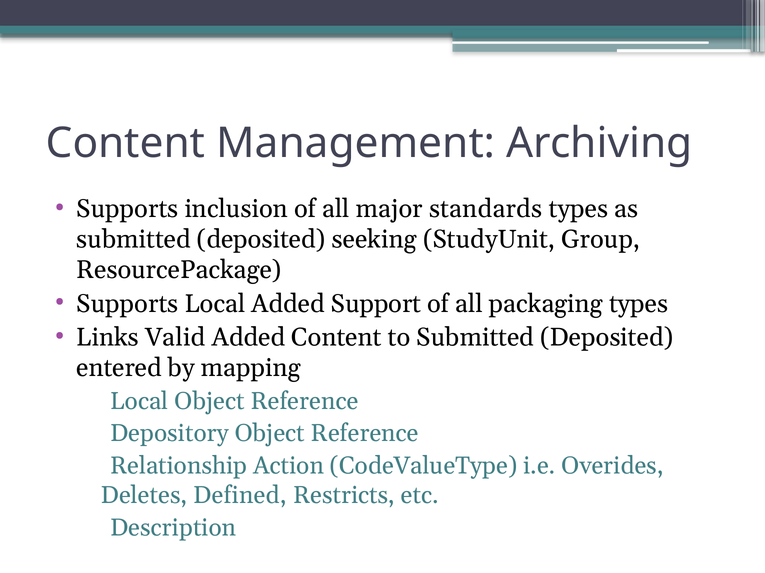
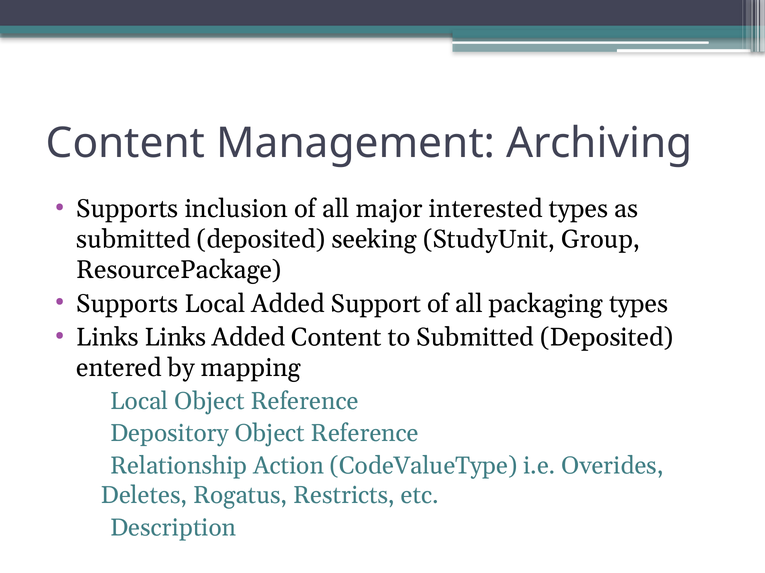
standards: standards -> interested (486, 209)
Links Valid: Valid -> Links (176, 338)
Defined: Defined -> Rogatus (240, 496)
